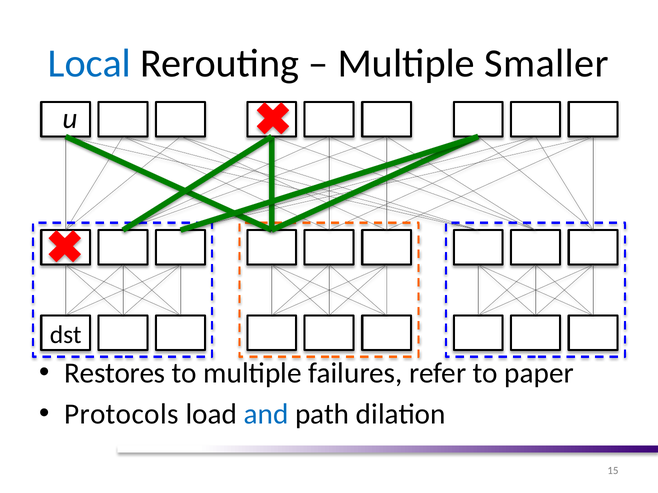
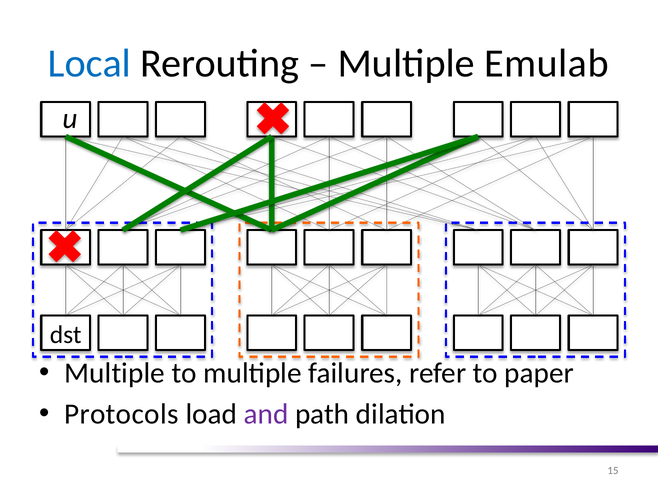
Smaller: Smaller -> Emulab (547, 64)
Restores: Restores -> Multiple (115, 373)
and colour: blue -> purple (266, 414)
